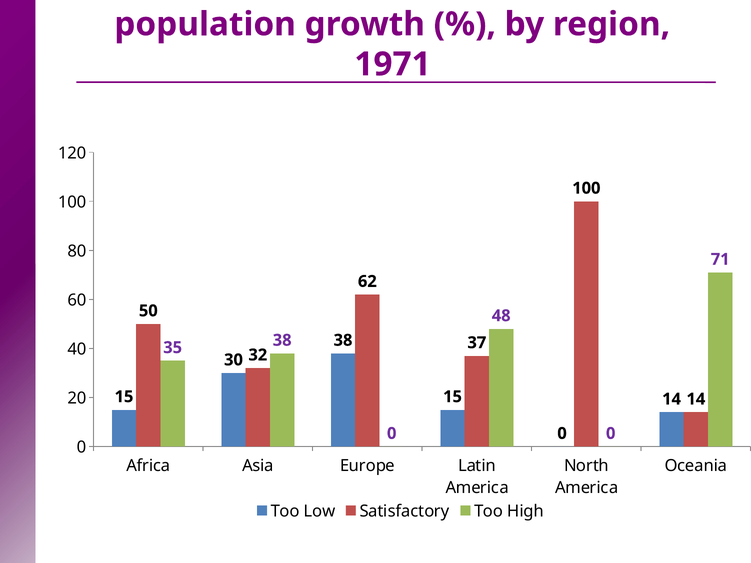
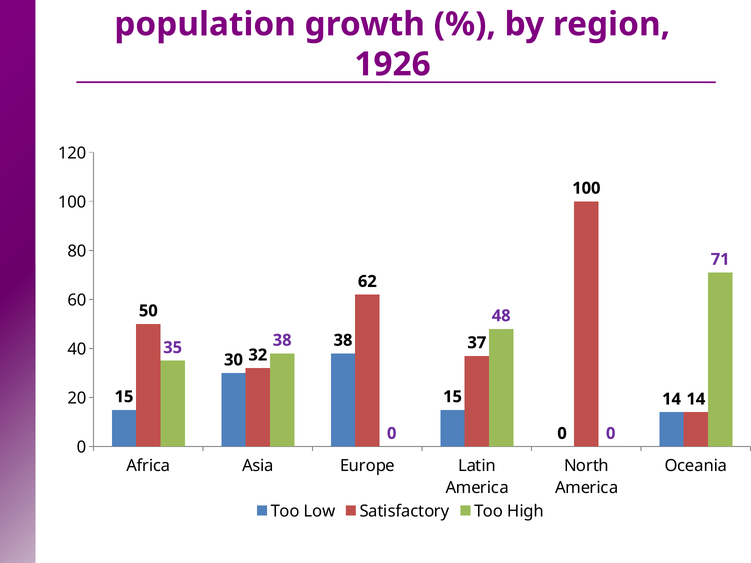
1971: 1971 -> 1926 (393, 64)
